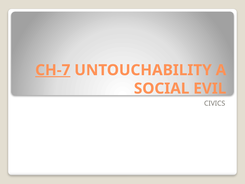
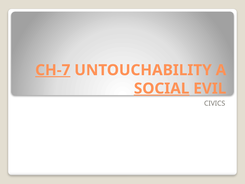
SOCIAL underline: none -> present (162, 88)
